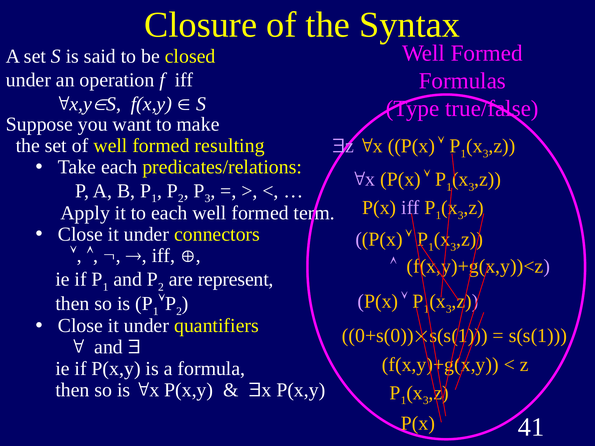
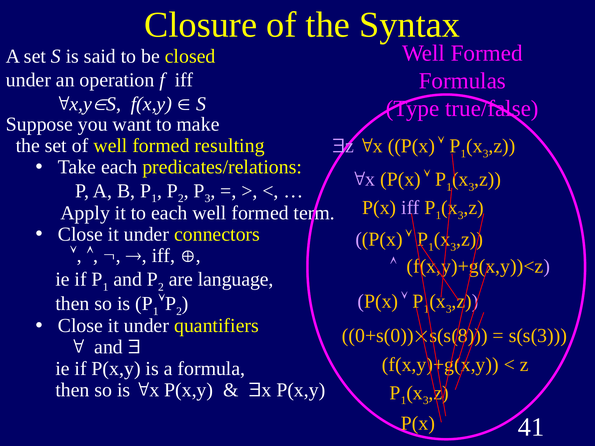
represent: represent -> language (236, 280)
s(s(1: s(s(1 -> s(s(8 (458, 336)
s(s(1: s(s(1 -> s(s(3 (538, 336)
